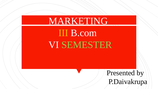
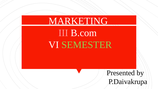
III colour: yellow -> pink (63, 33)
